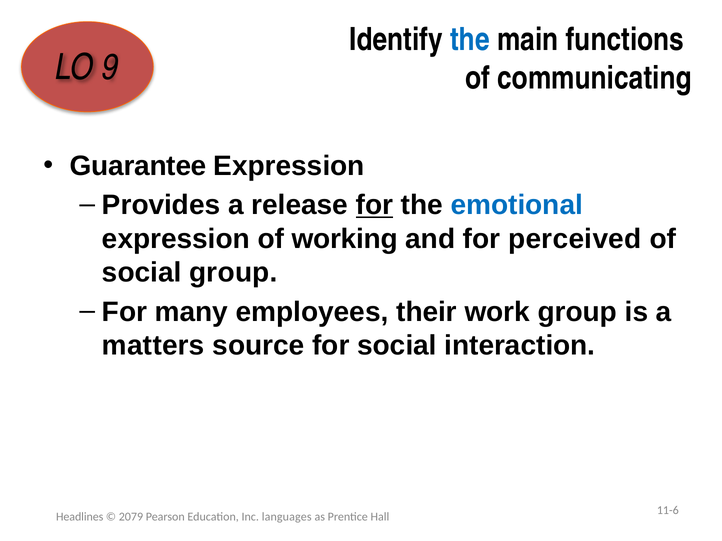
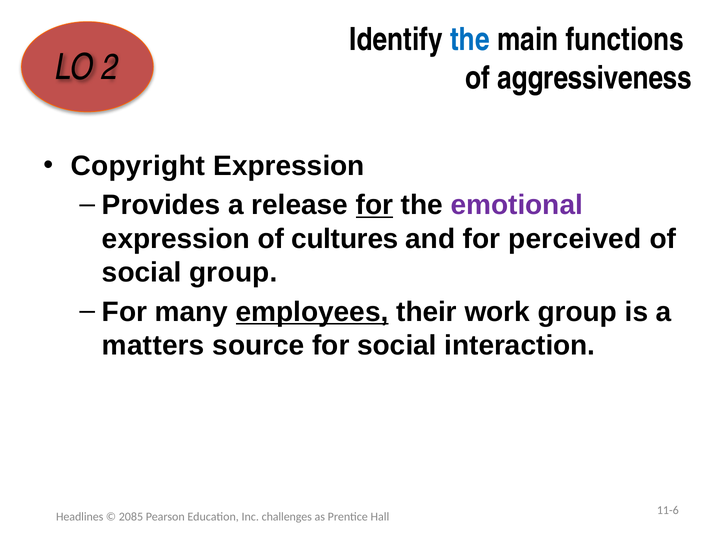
9: 9 -> 2 (110, 67)
communicating: communicating -> aggressiveness (595, 78)
Guarantee: Guarantee -> Copyright (138, 166)
emotional colour: blue -> purple (517, 205)
working: working -> cultures (345, 239)
employees underline: none -> present (312, 312)
2079: 2079 -> 2085 (131, 517)
languages: languages -> challenges (287, 517)
